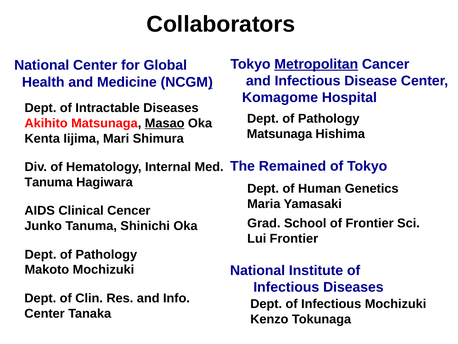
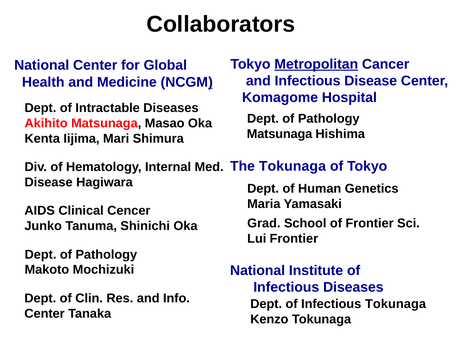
Masao underline: present -> none (165, 123)
The Remained: Remained -> Tokunaga (292, 166)
Tanuma: Tanuma -> Disease (49, 182)
Infectious Mochizuki: Mochizuki -> Tokunaga (396, 304)
